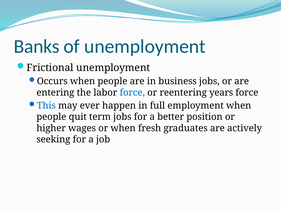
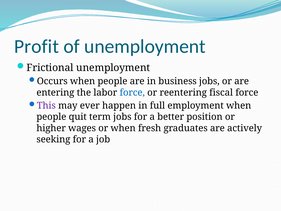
Banks: Banks -> Profit (36, 46)
years: years -> fiscal (221, 92)
This colour: blue -> purple (46, 106)
